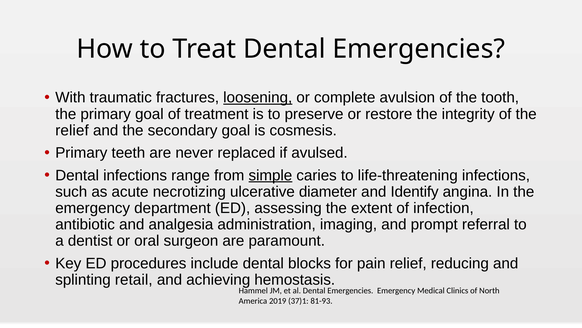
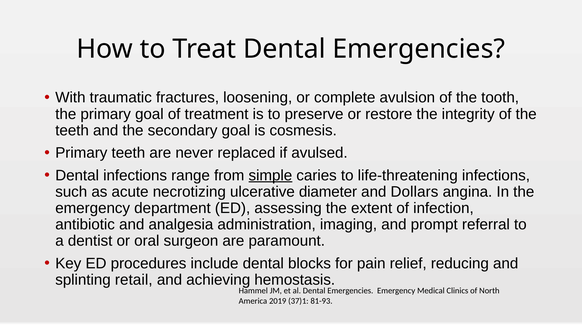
loosening underline: present -> none (258, 97)
relief: relief -> teeth (72, 130)
Identify: Identify -> Dollars (414, 191)
